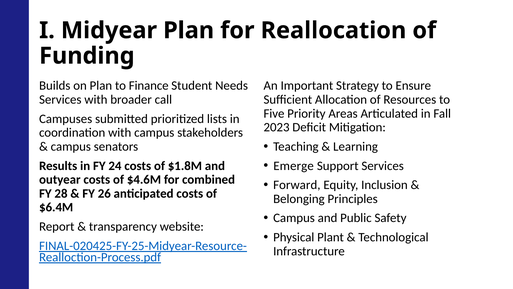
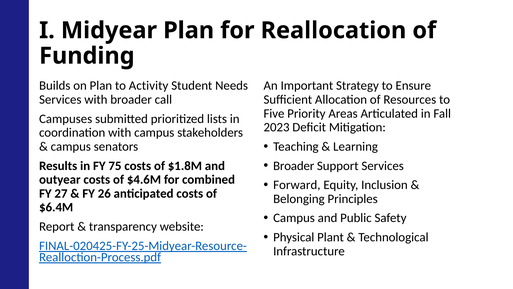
Finance: Finance -> Activity (149, 86)
Emerge: Emerge -> Broader (294, 166)
24: 24 -> 75 (115, 166)
28: 28 -> 27 (61, 193)
